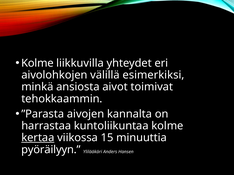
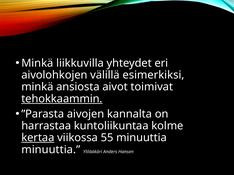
Kolme: Kolme -> Minkä (37, 63)
tehokkaammin underline: none -> present (62, 99)
15: 15 -> 55 (107, 138)
pyöräilyyn: pyöräilyyn -> minuuttia (51, 150)
